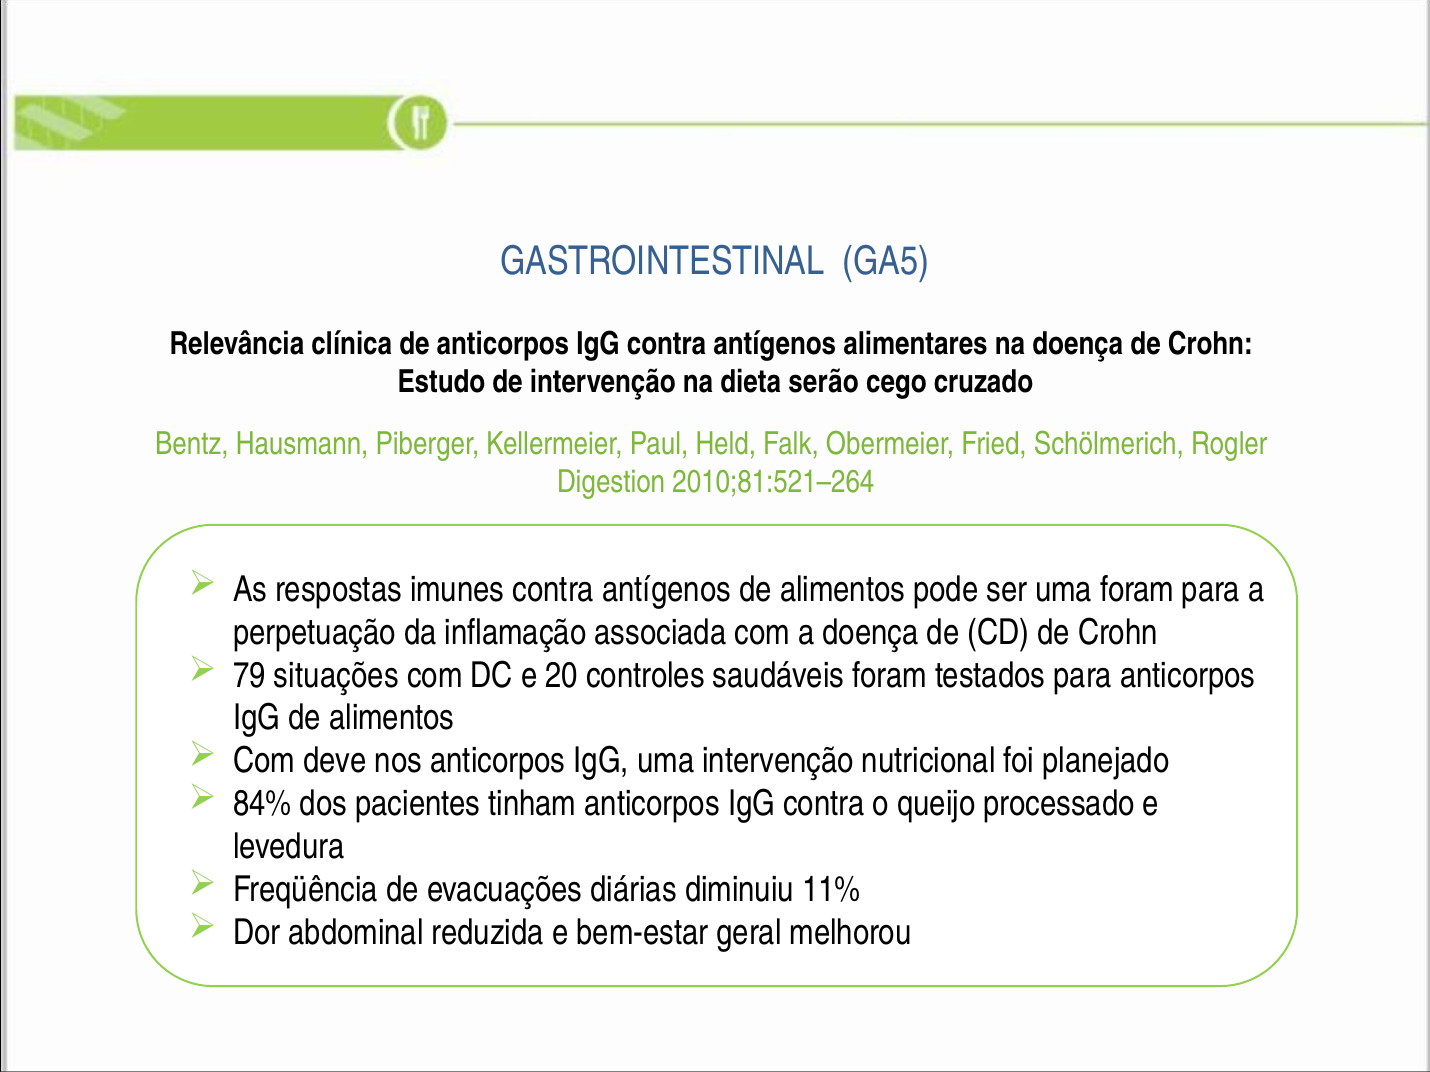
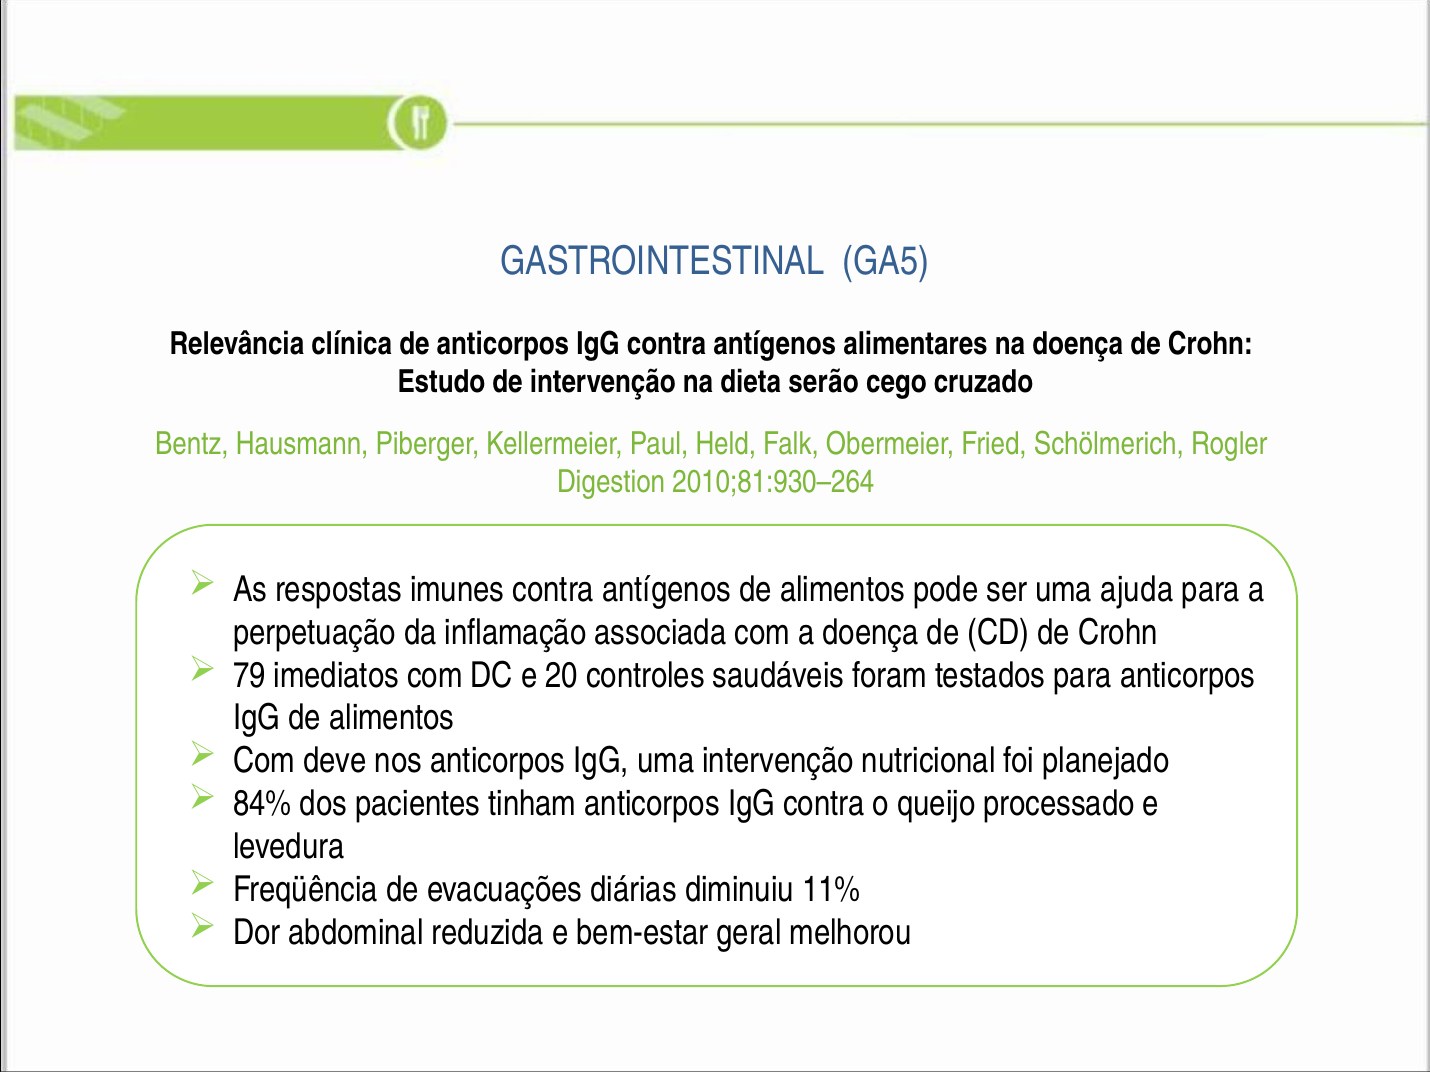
2010;81:521–264: 2010;81:521–264 -> 2010;81:930–264 (773, 482)
uma foram: foram -> ajuda (1137, 590)
situações: situações -> imediatos (336, 676)
